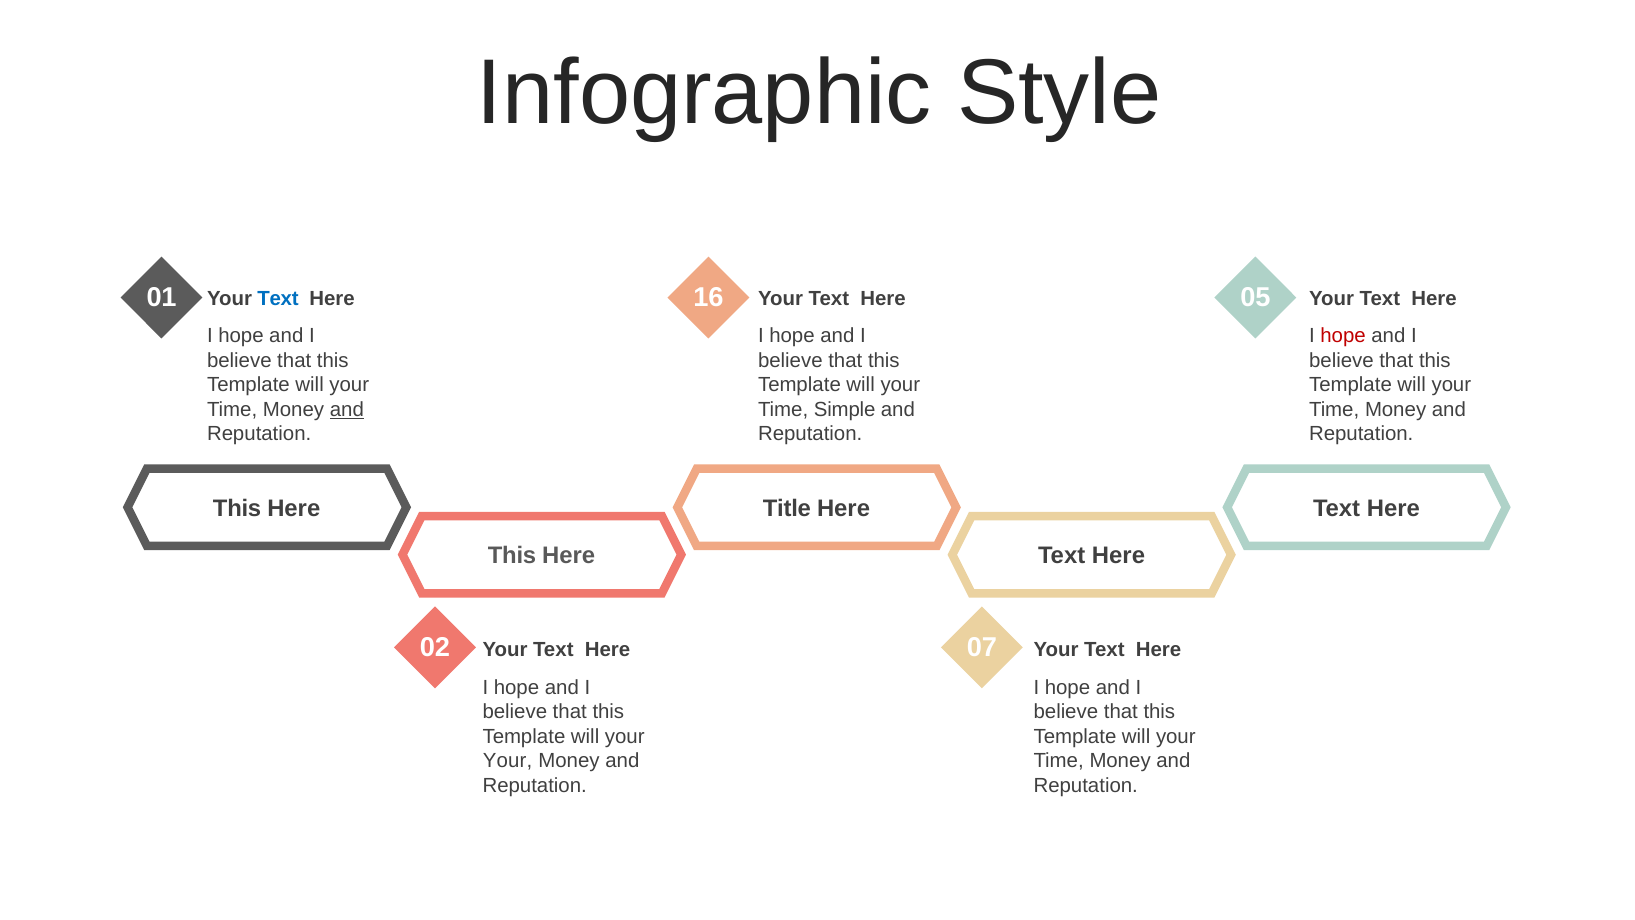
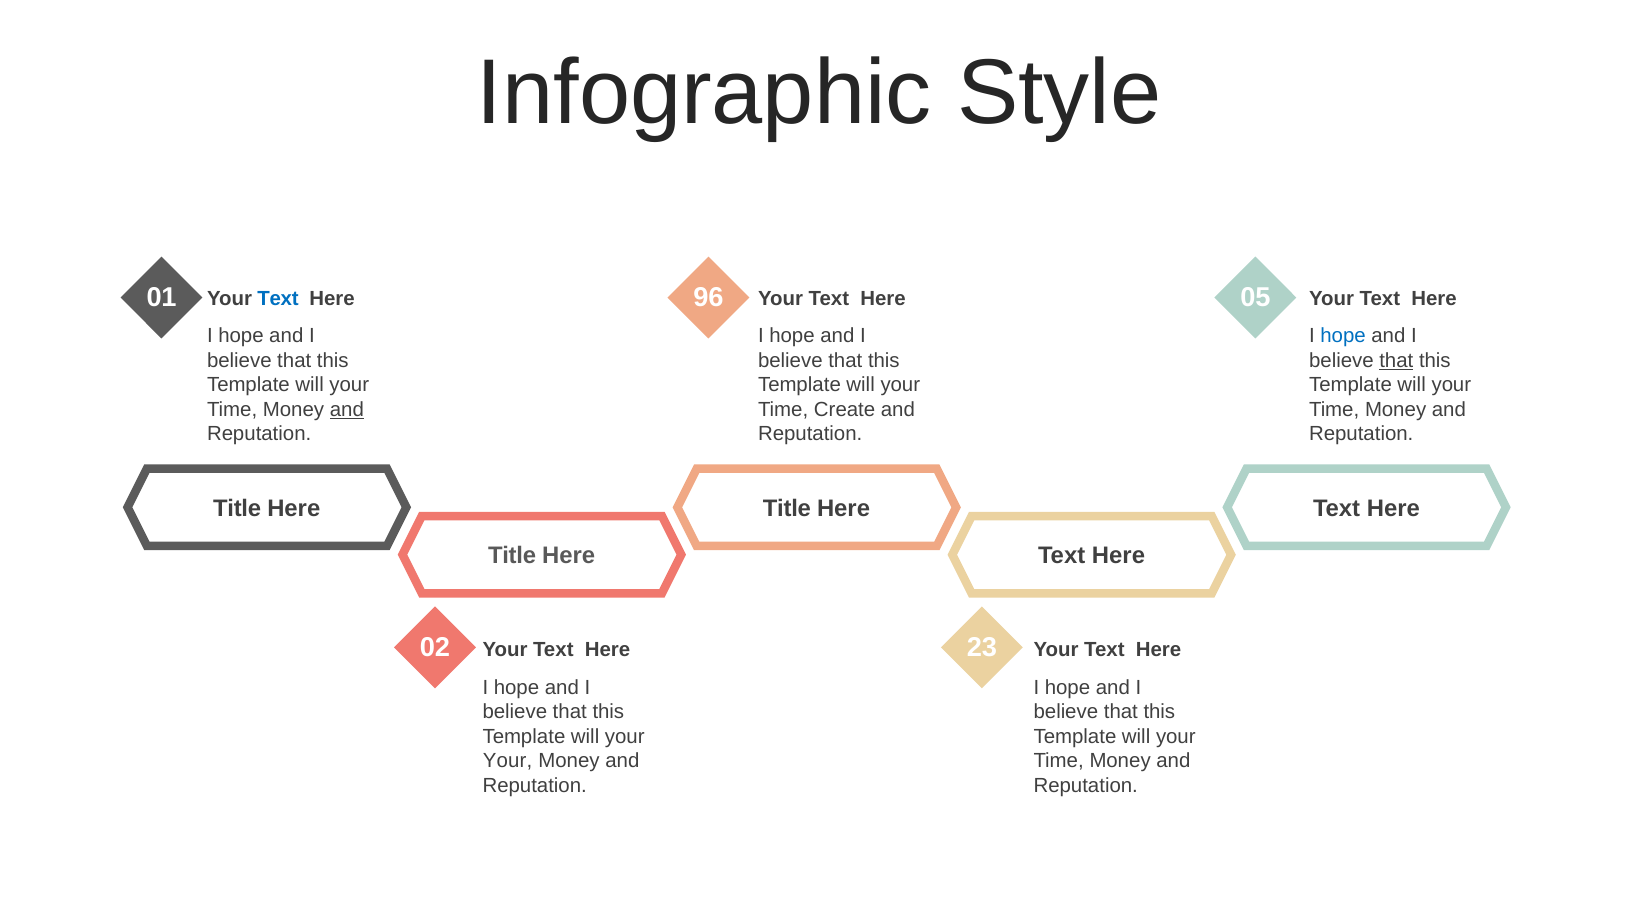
16: 16 -> 96 (709, 298)
hope colour: red -> blue (1343, 336)
that underline: none -> present (1396, 360)
Simple: Simple -> Create (845, 409)
This: This -> Title (237, 509)
This: This -> Title (512, 556)
07: 07 -> 23 (982, 647)
